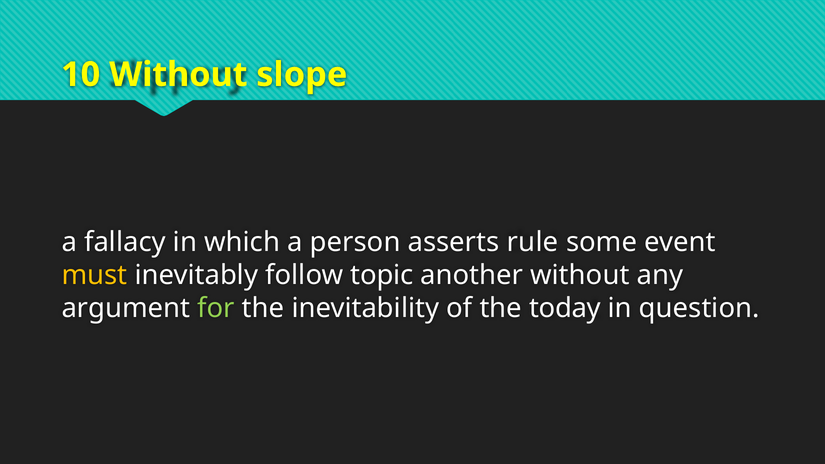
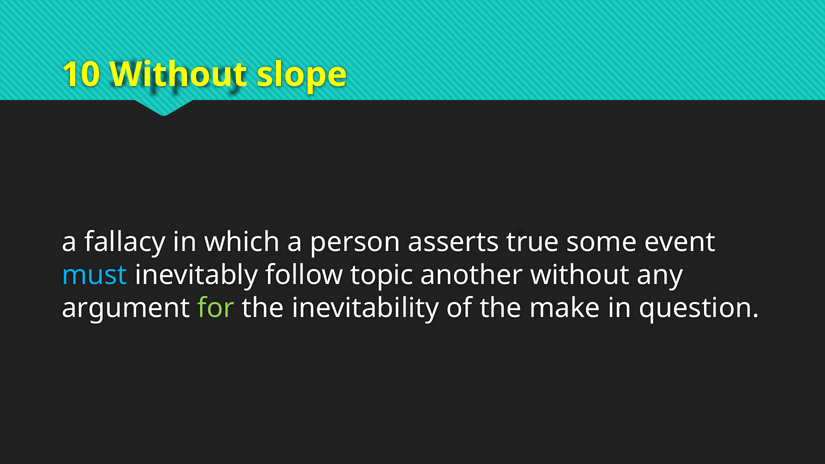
rule: rule -> true (533, 242)
must colour: yellow -> light blue (94, 275)
today: today -> make (565, 308)
